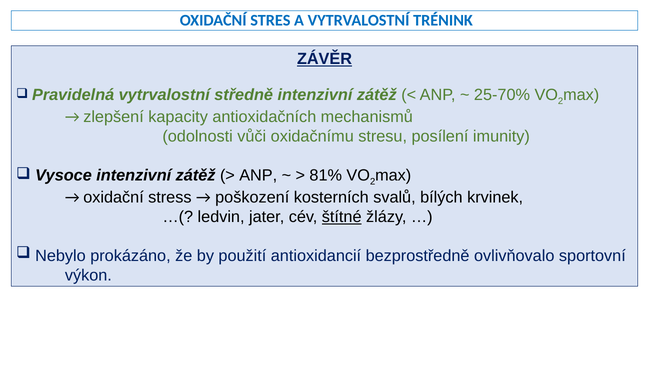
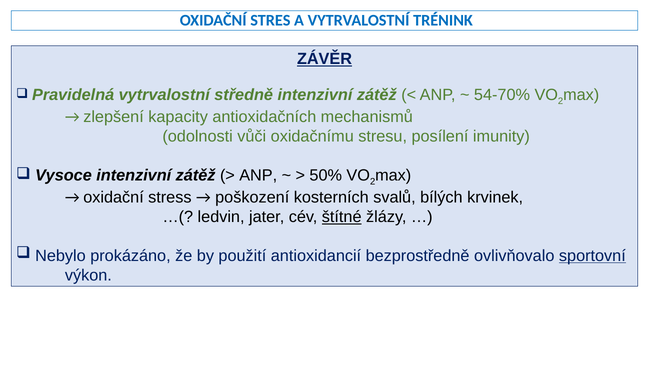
25-70%: 25-70% -> 54-70% (502, 95)
81%: 81% -> 50% (326, 176)
sportovní underline: none -> present (592, 256)
